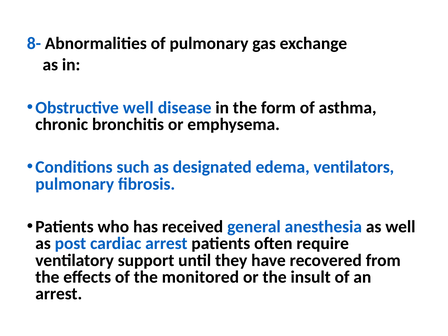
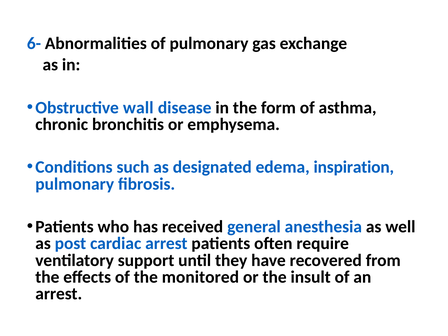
8-: 8- -> 6- (34, 43)
Obstructive well: well -> wall (138, 108)
ventilators: ventilators -> inspiration (354, 167)
